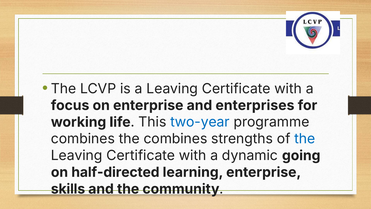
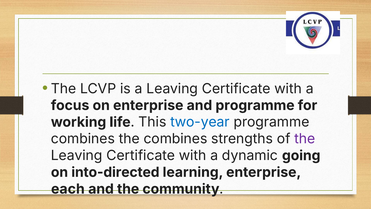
and enterprises: enterprises -> programme (255, 105)
the colour: blue -> purple (305, 139)
half-directed: half-directed -> into-directed (115, 172)
skills: skills -> each (68, 189)
